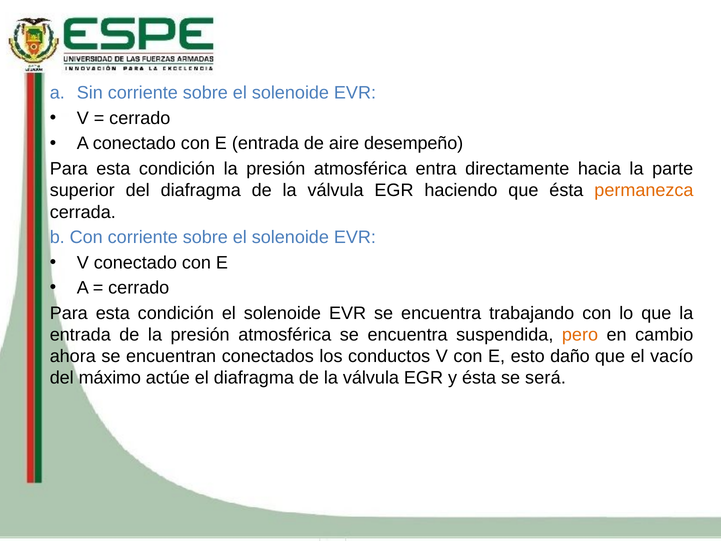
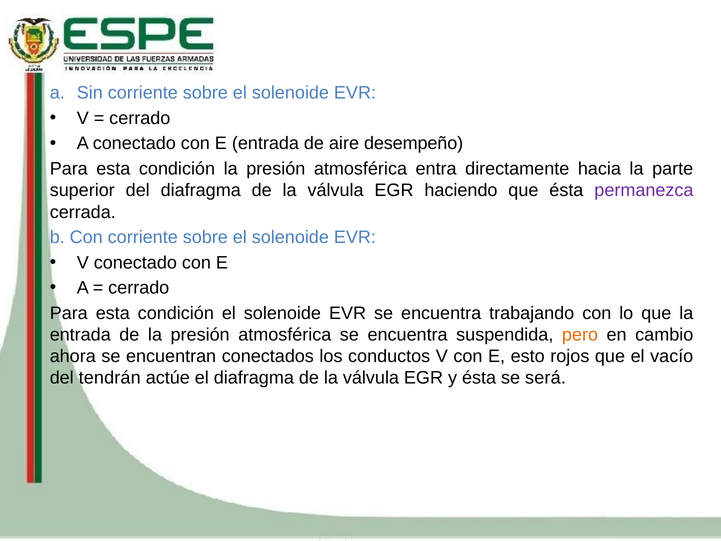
permanezca colour: orange -> purple (644, 190)
daño: daño -> rojos (570, 356)
máximo: máximo -> tendrán (110, 378)
